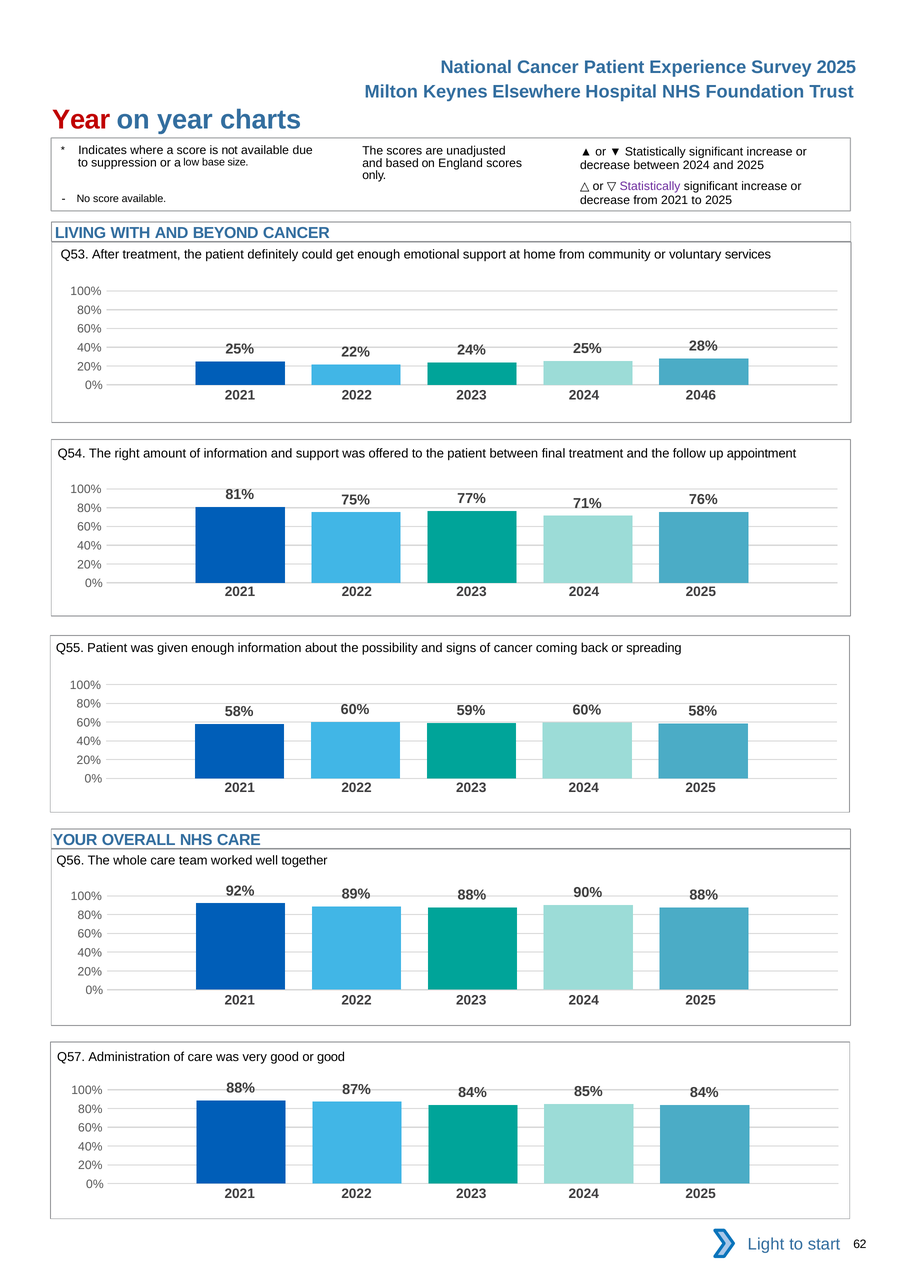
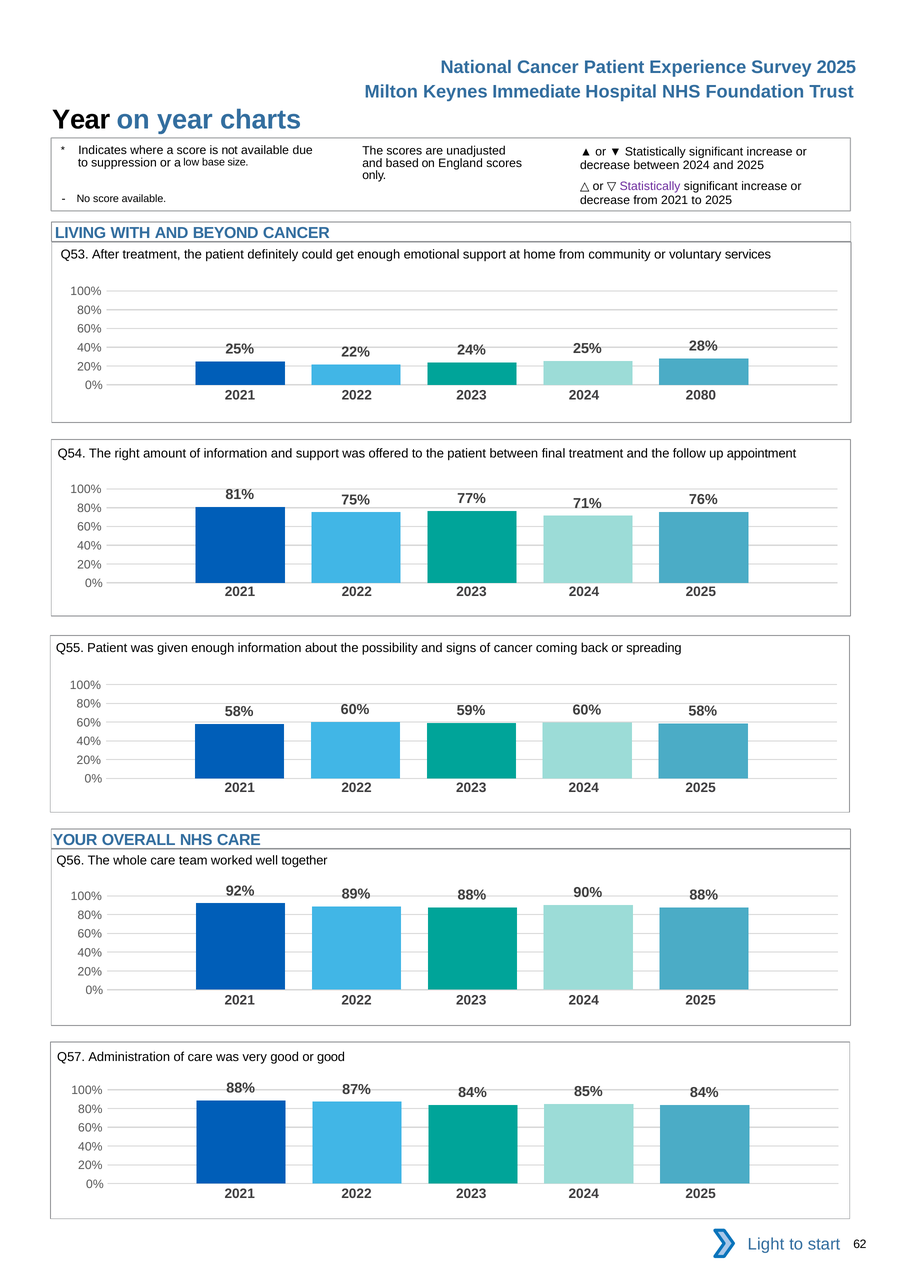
Elsewhere: Elsewhere -> Immediate (537, 92)
Year colour: red -> black (81, 120)
2046: 2046 -> 2080 (701, 396)
